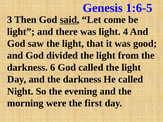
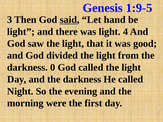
1:6-5: 1:6-5 -> 1:9-5 (139, 8)
come: come -> hand (115, 20)
6: 6 -> 0 (53, 68)
